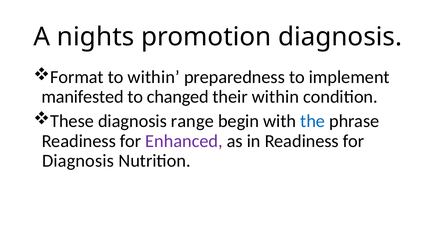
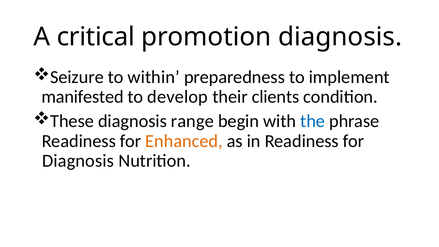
nights: nights -> critical (96, 37)
Format: Format -> Seizure (77, 77)
changed: changed -> develop (178, 97)
their within: within -> clients (276, 97)
Enhanced colour: purple -> orange (184, 141)
